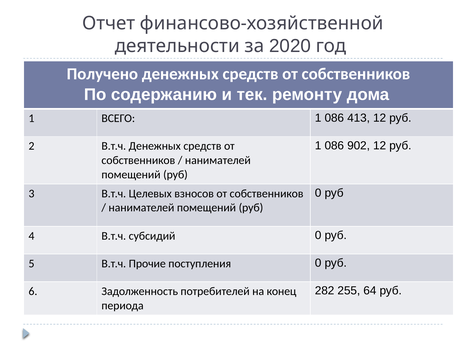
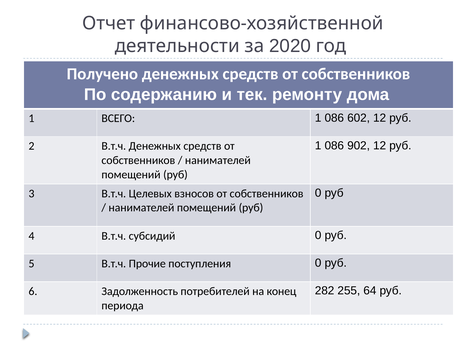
413: 413 -> 602 (359, 118)
